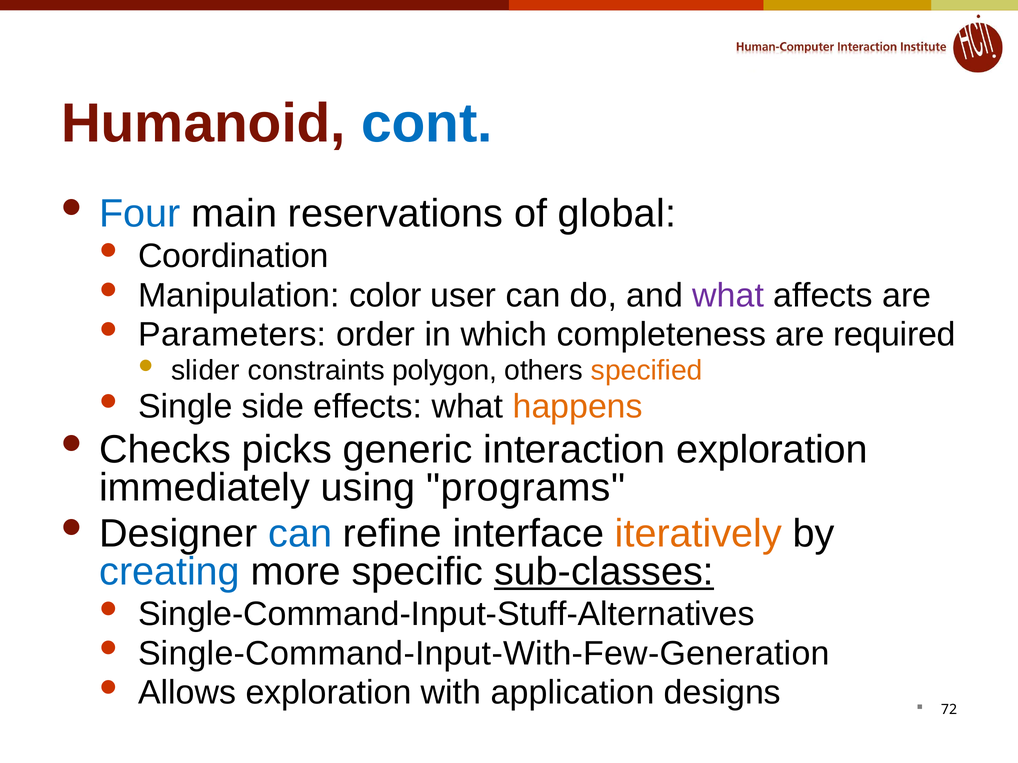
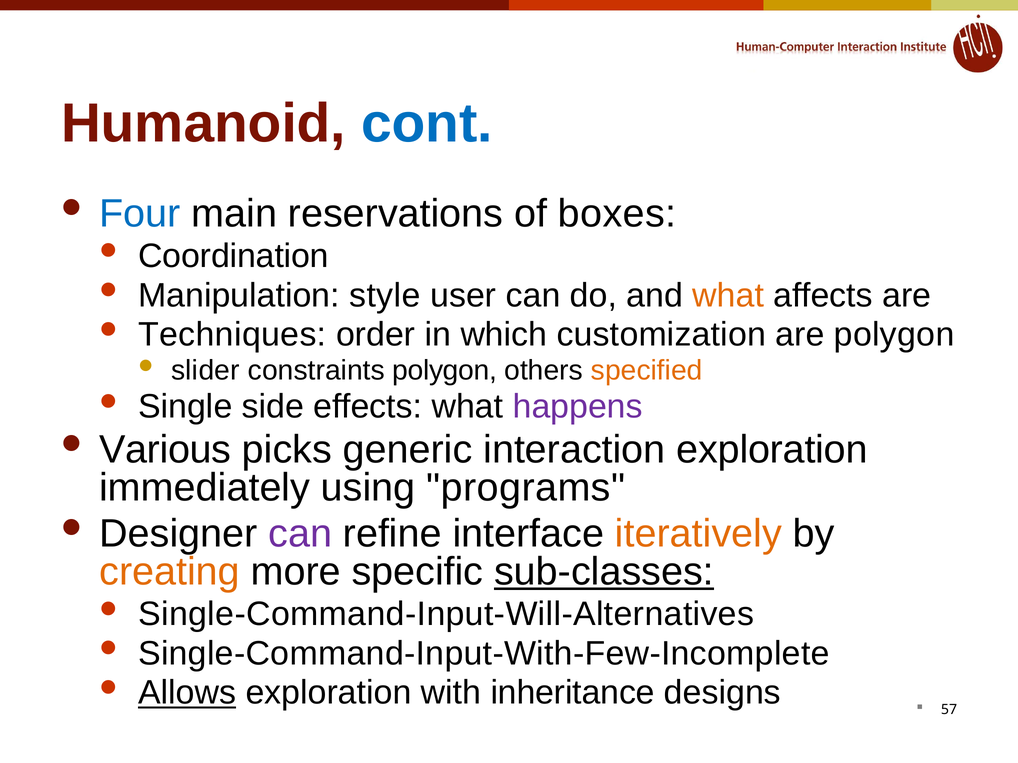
global: global -> boxes (617, 214)
color: color -> style (385, 296)
what colour: purple -> orange (728, 296)
Parameters: Parameters -> Techniques (232, 335)
completeness: completeness -> customization (661, 335)
are required: required -> polygon (894, 335)
happens colour: orange -> purple (578, 407)
Checks: Checks -> Various (165, 450)
can colour: blue -> purple (300, 534)
creating colour: blue -> orange (170, 572)
Single-Command-Input-Stuff-Alternatives: Single-Command-Input-Stuff-Alternatives -> Single-Command-Input-Will-Alternatives (446, 614)
Single-Command-Input-With-Few-Generation: Single-Command-Input-With-Few-Generation -> Single-Command-Input-With-Few-Incomplete (484, 654)
Allows underline: none -> present (187, 693)
application: application -> inheritance (573, 693)
72: 72 -> 57 (949, 710)
